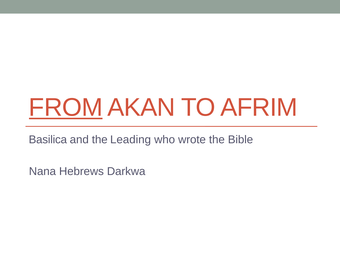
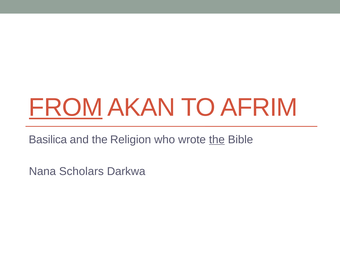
Leading: Leading -> Religion (131, 140)
the underline: none -> present (217, 140)
Hebrews: Hebrews -> Scholars (81, 171)
